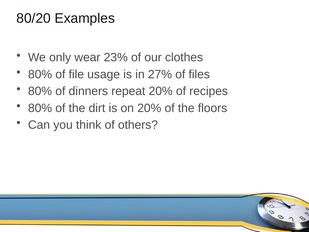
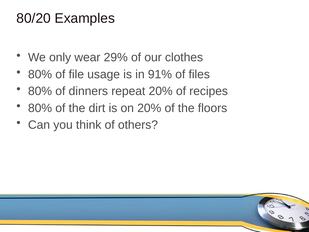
23%: 23% -> 29% (116, 57)
27%: 27% -> 91% (160, 74)
